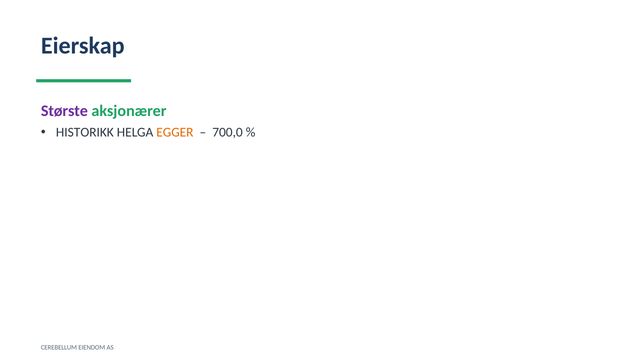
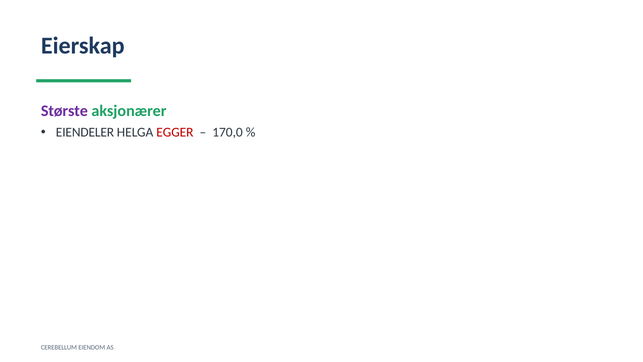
HISTORIKK: HISTORIKK -> EIENDELER (85, 132)
EGGER colour: orange -> red (175, 132)
700,0: 700,0 -> 170,0 (228, 132)
